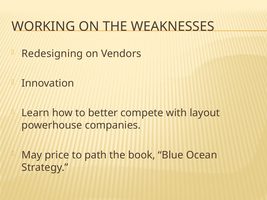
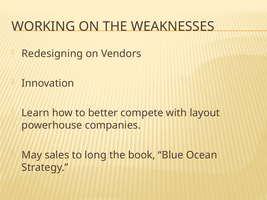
price: price -> sales (57, 155)
path: path -> long (96, 155)
